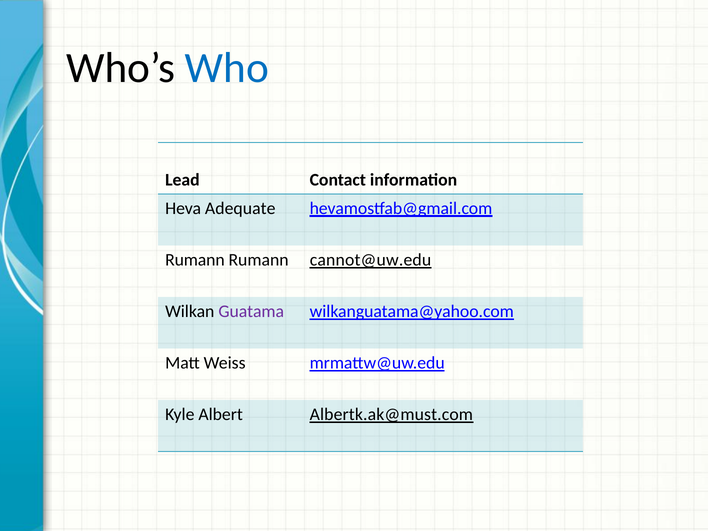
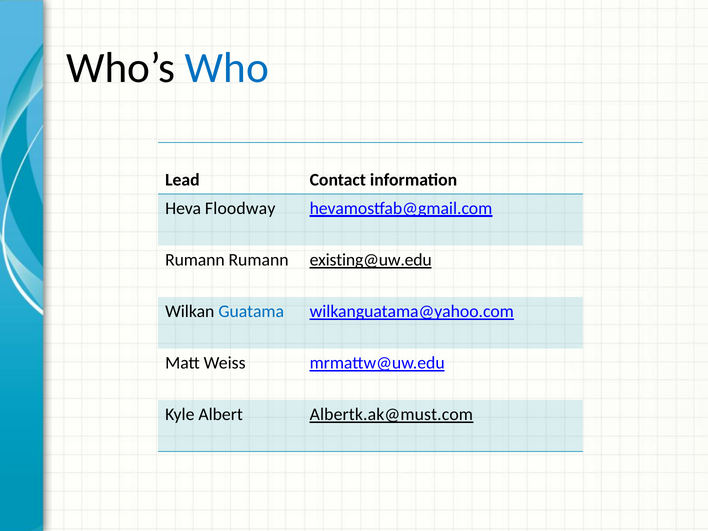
Adequate: Adequate -> Floodway (240, 208)
cannot@uw.edu: cannot@uw.edu -> existing@uw.edu (371, 260)
Guatama colour: purple -> blue (251, 311)
